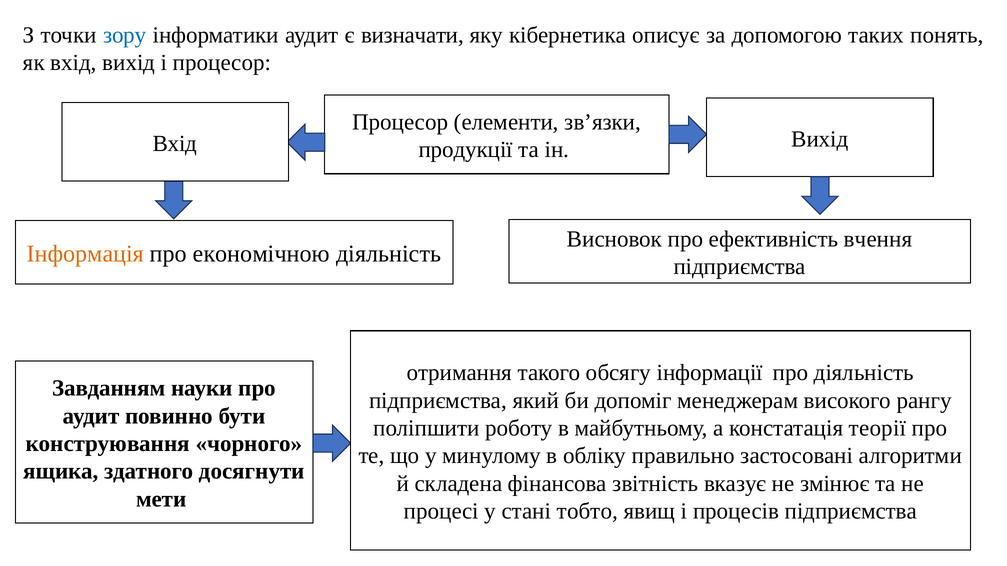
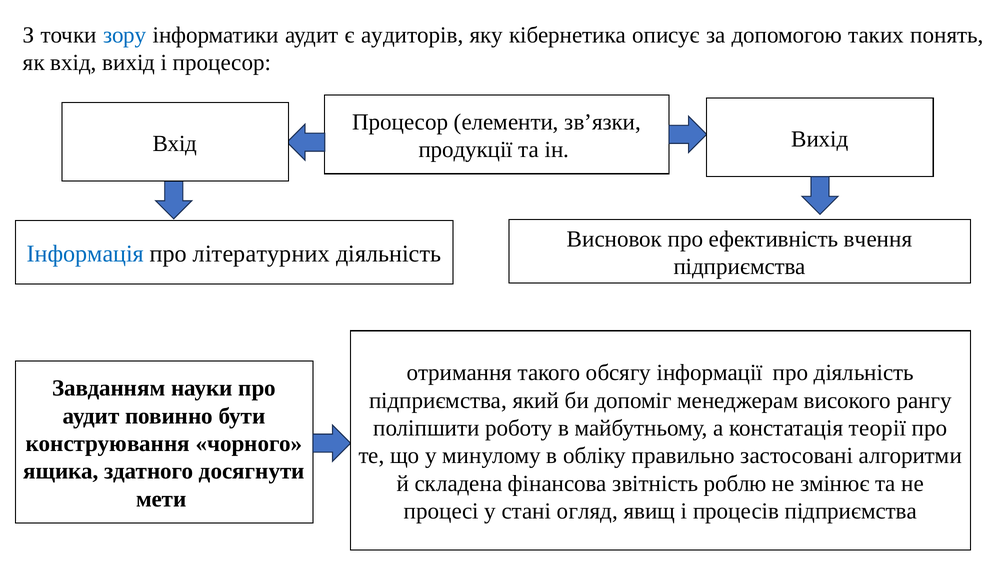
визначати: визначати -> аудиторів (412, 35)
Інформація colour: orange -> blue (85, 254)
економічною: економічною -> літературних (261, 254)
вказує: вказує -> роблю (735, 484)
тoбтo: тoбтo -> огляд (587, 512)
